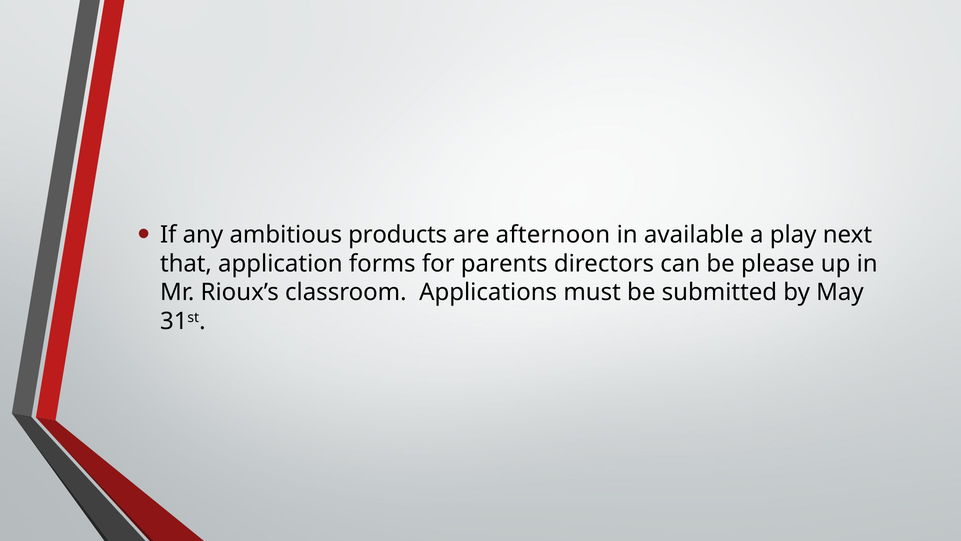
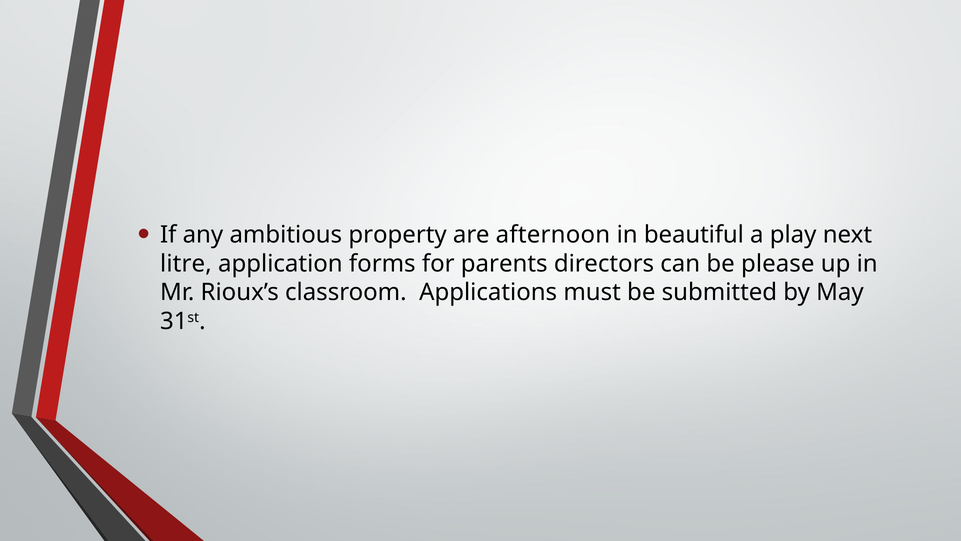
products: products -> property (398, 235)
available: available -> beautiful (694, 235)
that: that -> litre (186, 263)
